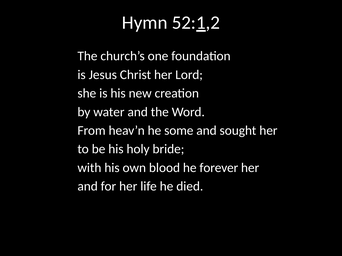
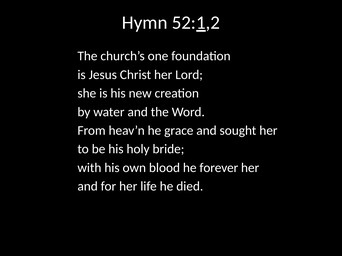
some: some -> grace (179, 131)
